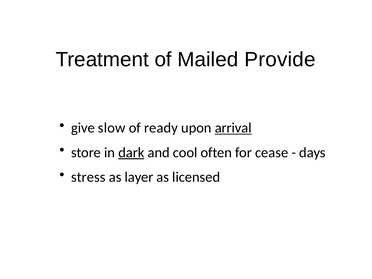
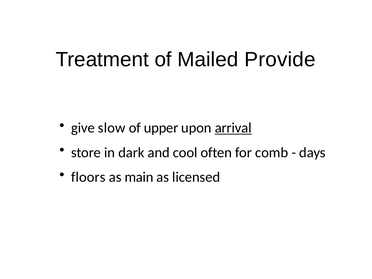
ready: ready -> upper (161, 128)
dark underline: present -> none (131, 152)
cease: cease -> comb (272, 152)
stress: stress -> floors (88, 177)
layer: layer -> main (139, 177)
